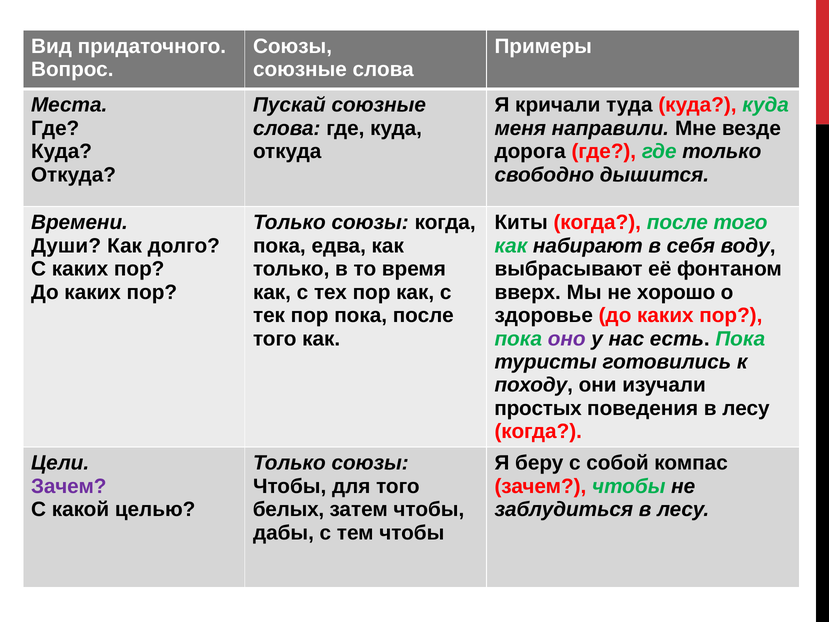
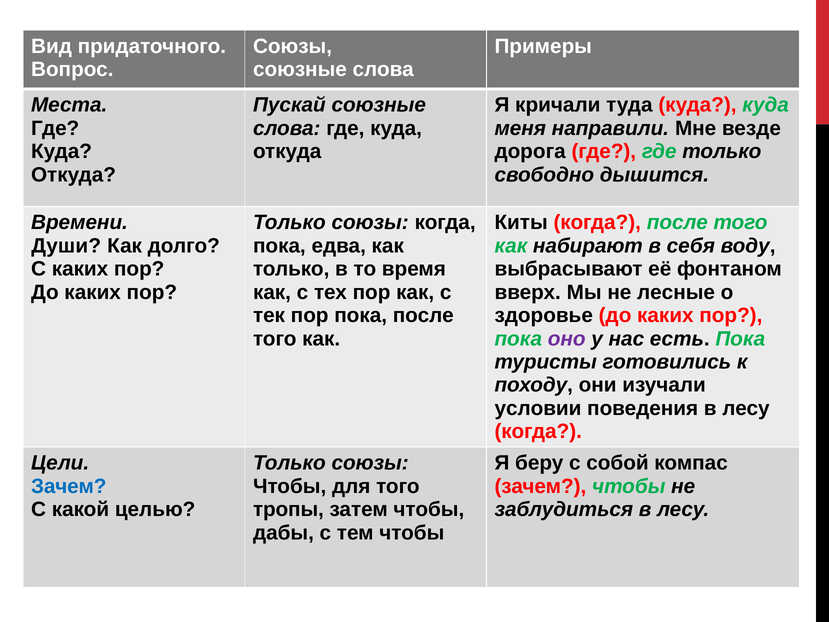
хорошо: хорошо -> лесные (676, 292)
простых: простых -> условии (538, 408)
Зачем colour: purple -> blue (69, 486)
белых: белых -> тропы (288, 509)
